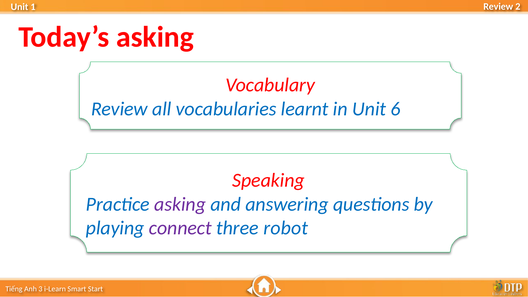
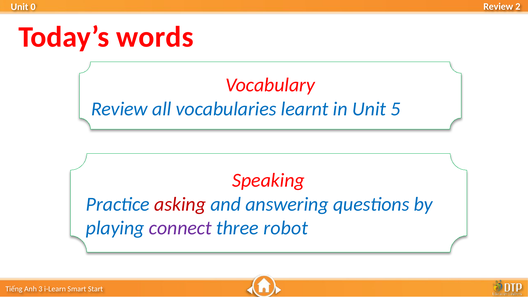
1: 1 -> 0 (33, 7)
Today’s asking: asking -> words (155, 37)
6: 6 -> 5 (396, 109)
asking colour: purple -> red (180, 204)
